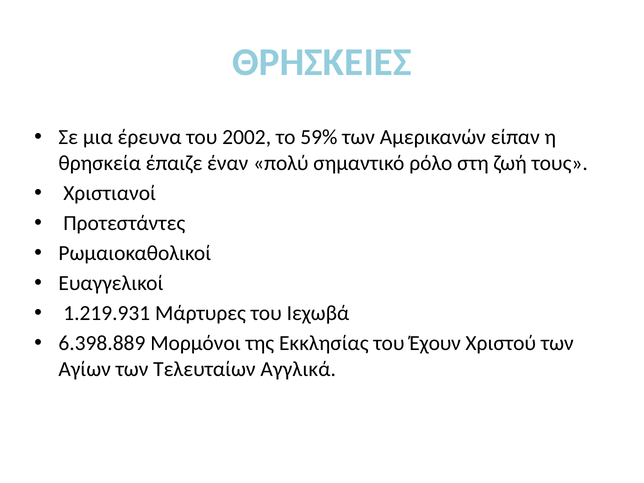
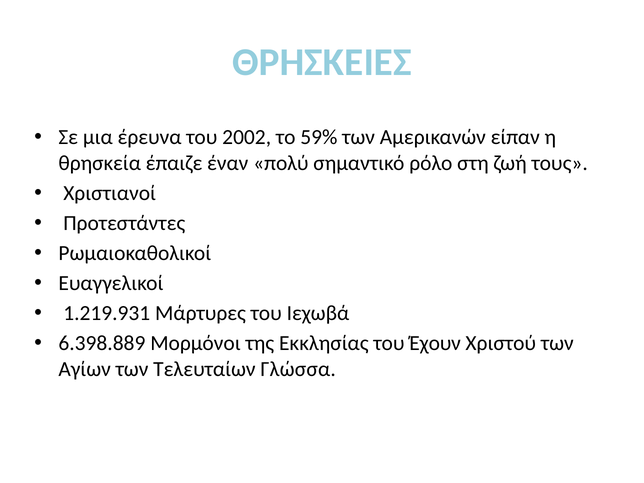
Αγγλικά: Αγγλικά -> Γλώσσα (298, 369)
